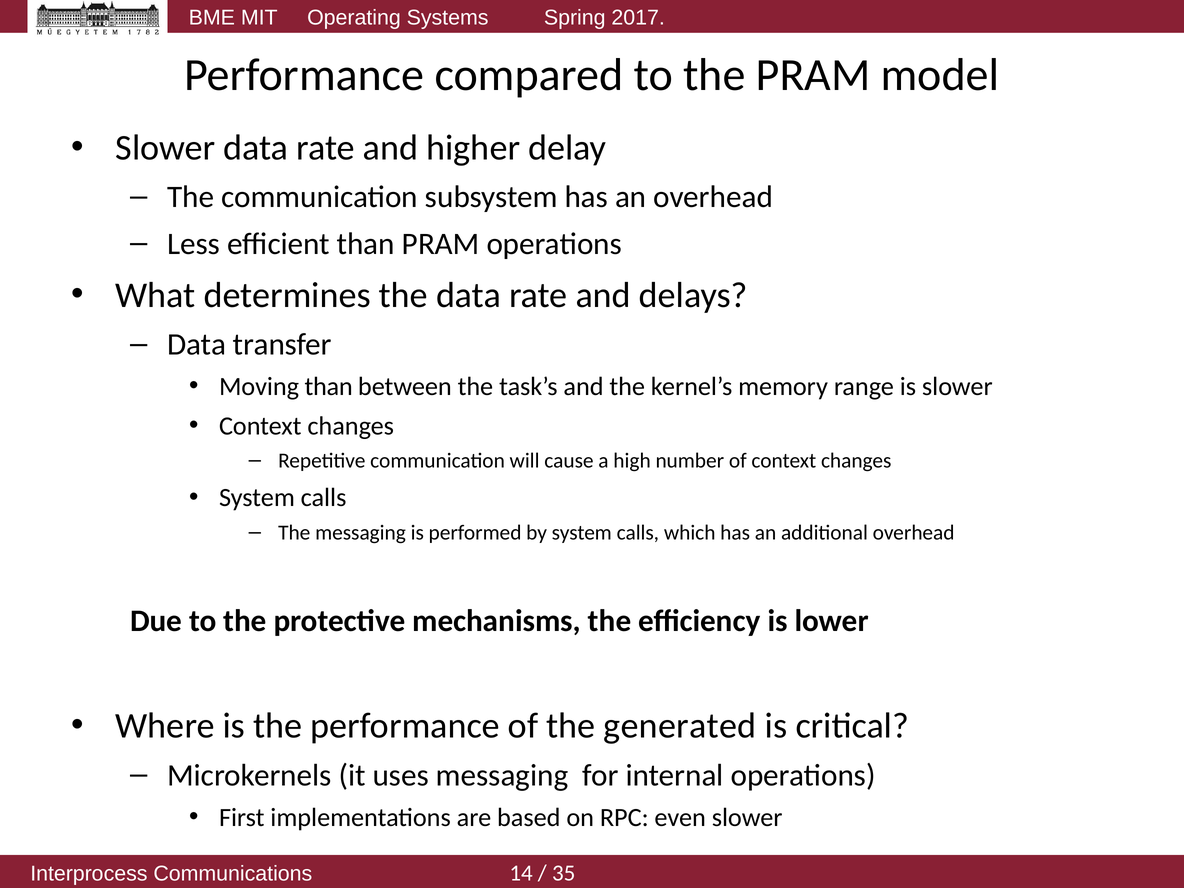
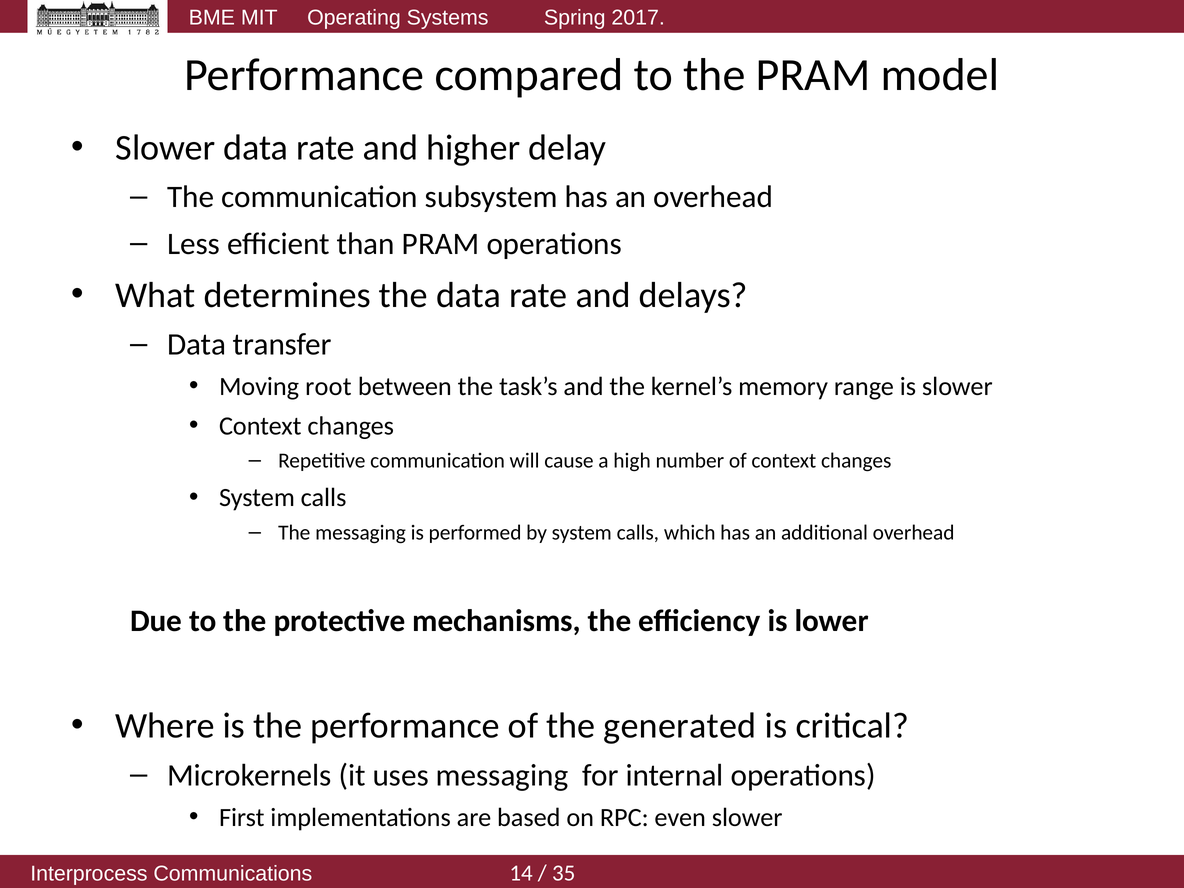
Moving than: than -> root (328, 387)
